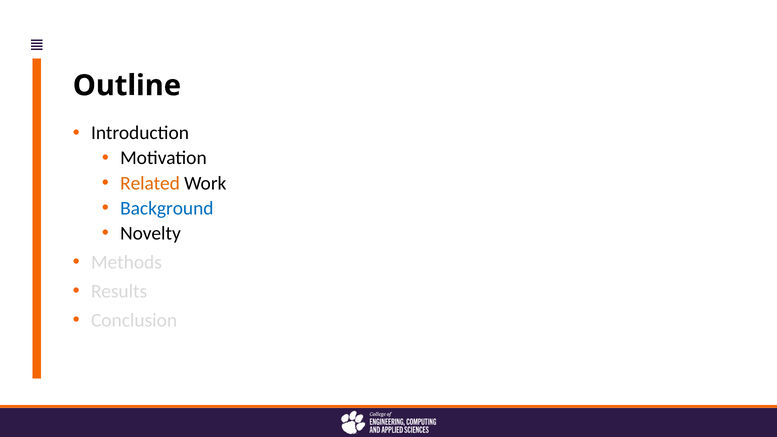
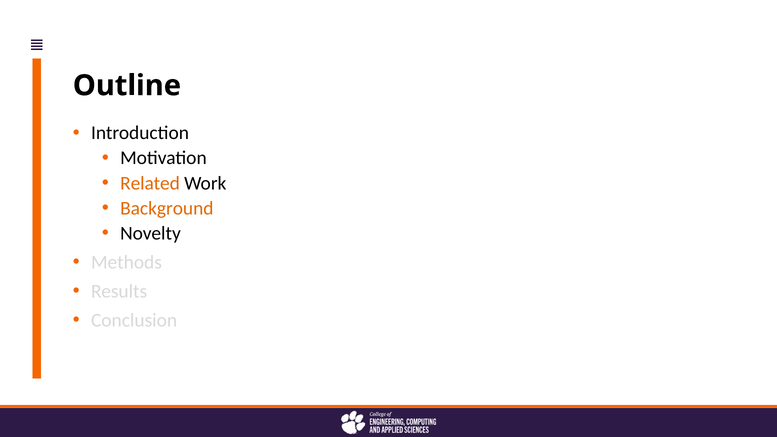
Background colour: blue -> orange (167, 208)
